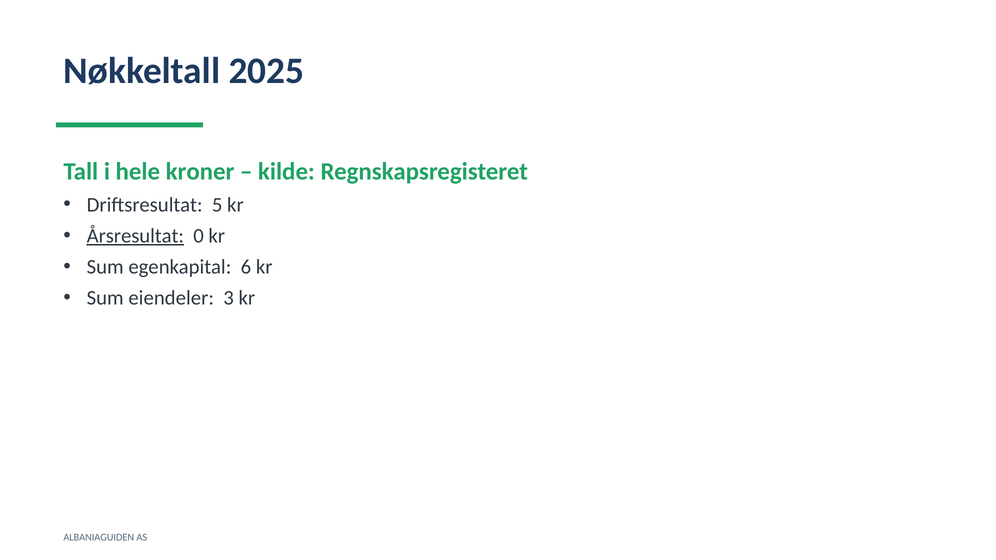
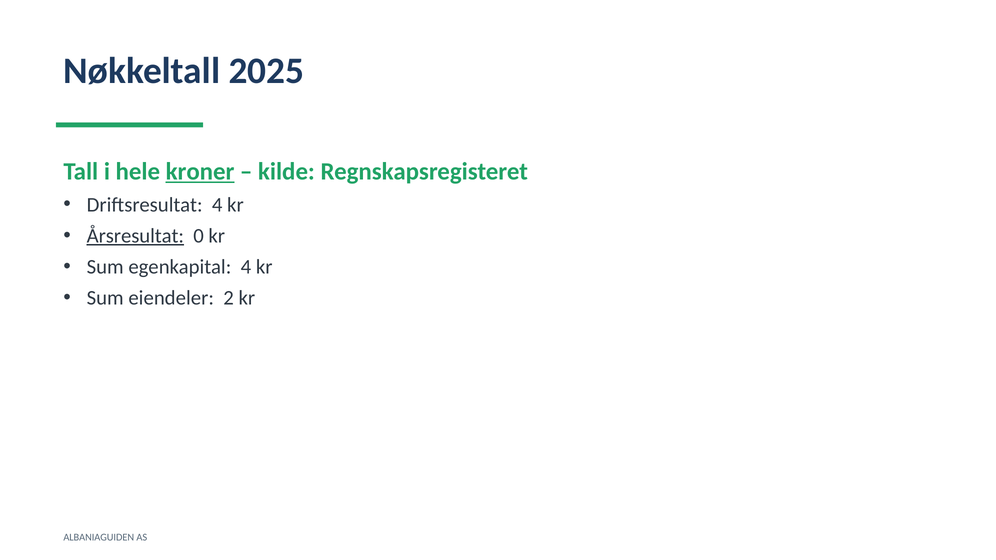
kroner underline: none -> present (200, 171)
Driftsresultat 5: 5 -> 4 (217, 205)
egenkapital 6: 6 -> 4 (246, 267)
3: 3 -> 2 (229, 298)
